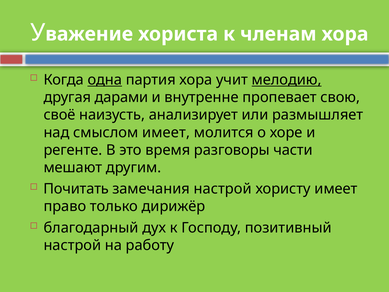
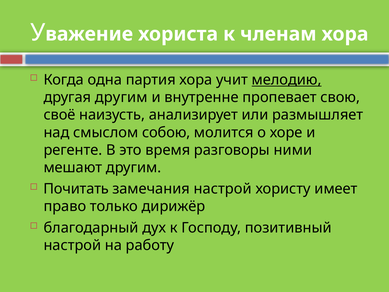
одна underline: present -> none (105, 80)
другая дарами: дарами -> другим (121, 97)
смыслом имеет: имеет -> собою (166, 132)
части: части -> ними (293, 150)
